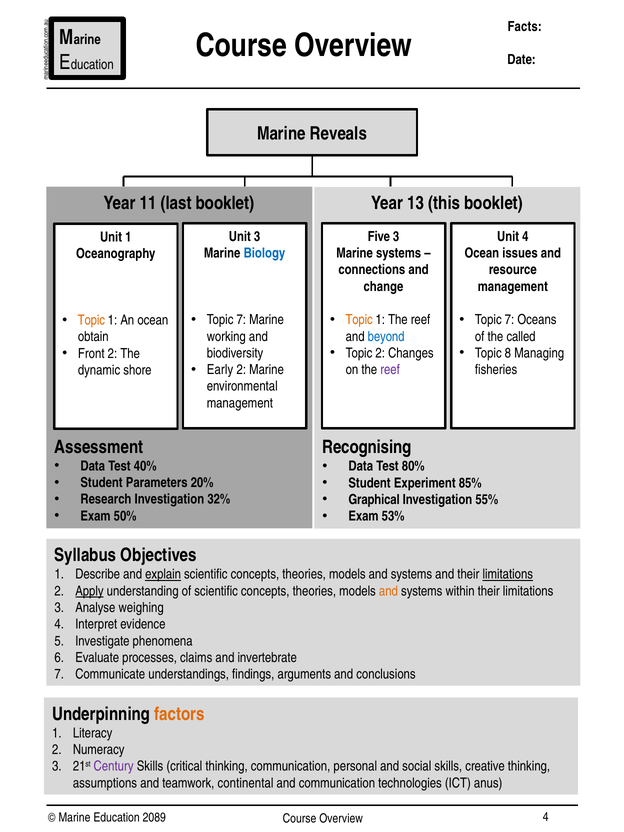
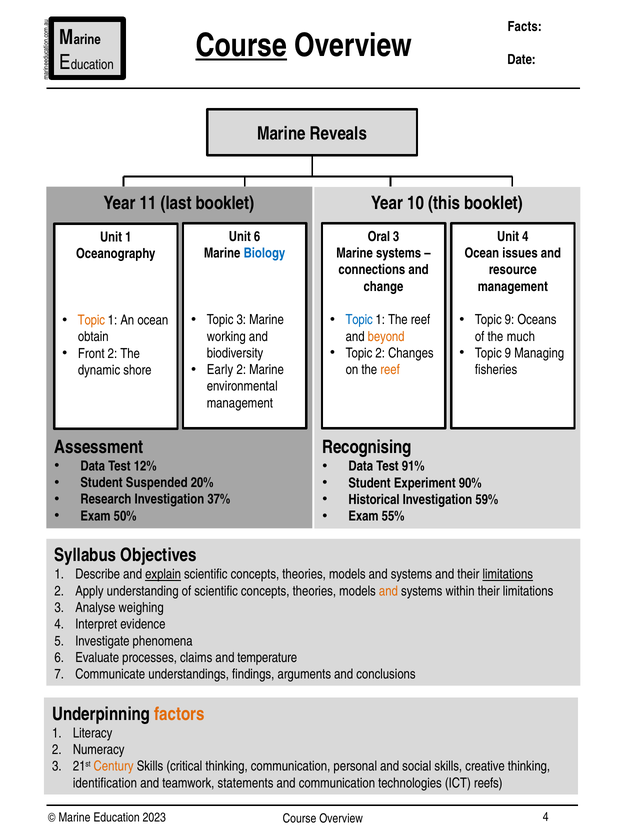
Course underline: none -> present (241, 45)
13: 13 -> 10 (416, 203)
Unit 3: 3 -> 6 (257, 237)
Five: Five -> Oral (379, 237)
7: 7 -> 3 (241, 320)
Topic colour: orange -> blue (359, 320)
7: 7 -> 9 (509, 320)
beyond colour: blue -> orange (386, 336)
called: called -> much (521, 336)
8: 8 -> 9 (508, 353)
reef colour: purple -> orange (390, 370)
40%: 40% -> 12% (145, 466)
80%: 80% -> 91% (413, 466)
Parameters: Parameters -> Suspended (157, 483)
85%: 85% -> 90% (470, 483)
32%: 32% -> 37% (219, 499)
Graphical: Graphical -> Historical (374, 500)
55%: 55% -> 59% (487, 500)
53%: 53% -> 55% (393, 516)
Apply underline: present -> none (89, 591)
invertebrate: invertebrate -> temperature (267, 658)
Century colour: purple -> orange (114, 766)
assumptions: assumptions -> identification (105, 783)
continental: continental -> statements (246, 783)
anus: anus -> reefs (488, 783)
2089: 2089 -> 2023 (154, 818)
